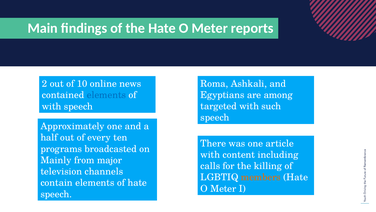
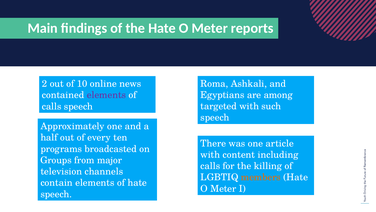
elements colour: blue -> purple (106, 95)
with: with -> calls (52, 106)
Mainly: Mainly -> Groups (56, 160)
